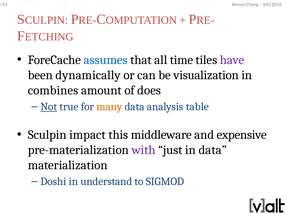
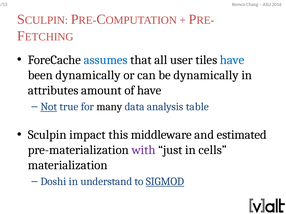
time: time -> user (181, 60)
have colour: purple -> blue (232, 60)
be visualization: visualization -> dynamically (206, 75)
combines: combines -> attributes (53, 91)
of does: does -> have (149, 91)
many colour: orange -> black (109, 107)
expensive: expensive -> estimated (242, 135)
in data: data -> cells (213, 150)
SIGMOD underline: none -> present (165, 182)
